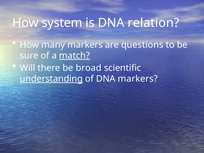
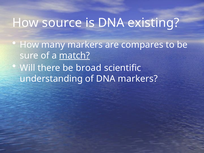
system: system -> source (62, 23)
relation: relation -> existing (153, 23)
questions: questions -> compares (142, 45)
understanding underline: present -> none (51, 79)
